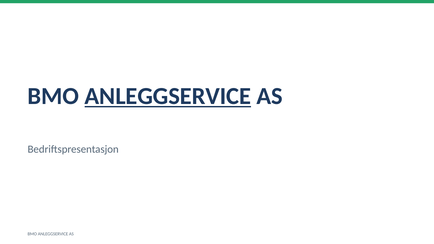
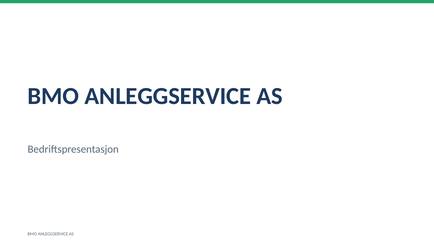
ANLEGGSERVICE underline: present -> none (168, 96)
